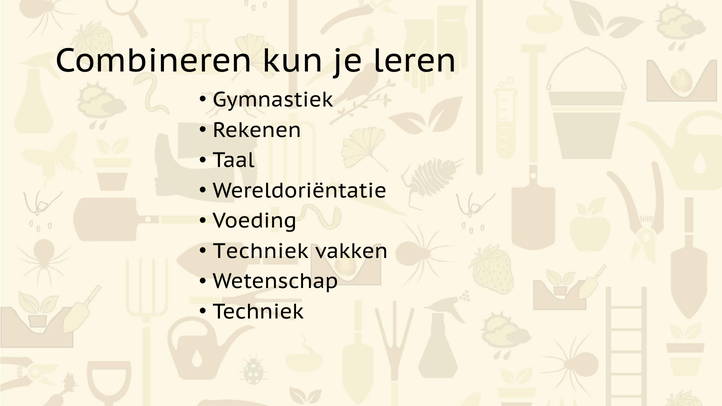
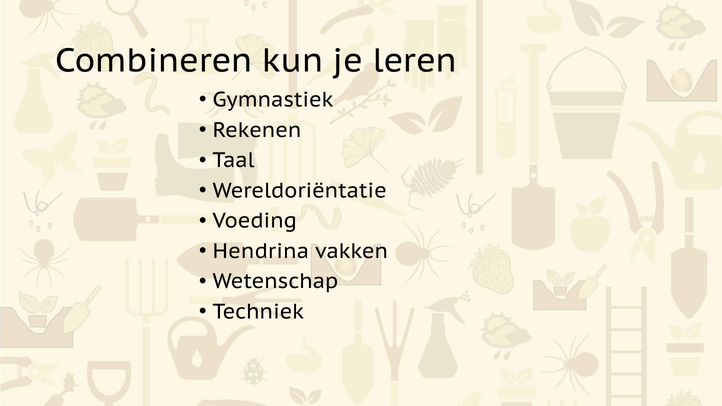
Techniek: Techniek -> Hendrina (261, 251)
